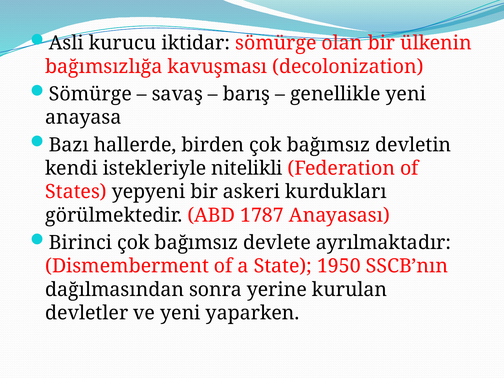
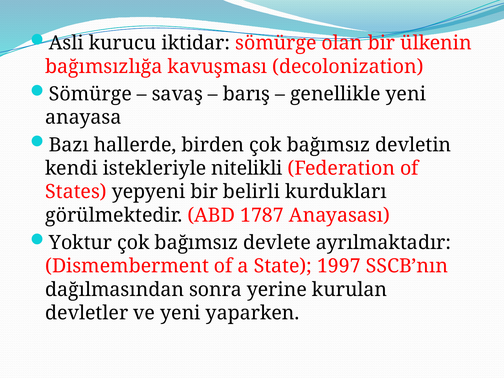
askeri: askeri -> belirli (251, 192)
Birinci: Birinci -> Yoktur (81, 243)
1950: 1950 -> 1997 (339, 266)
